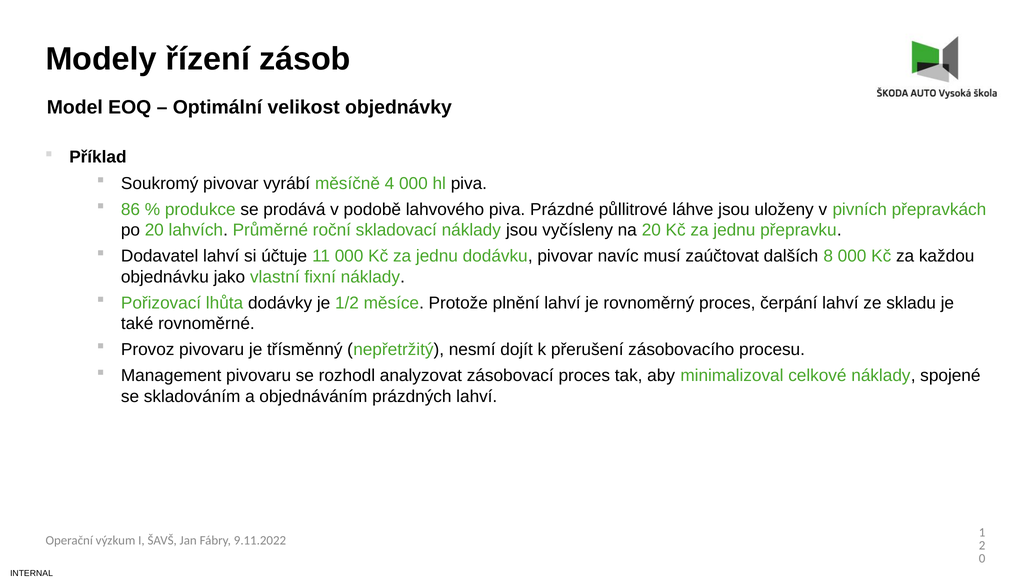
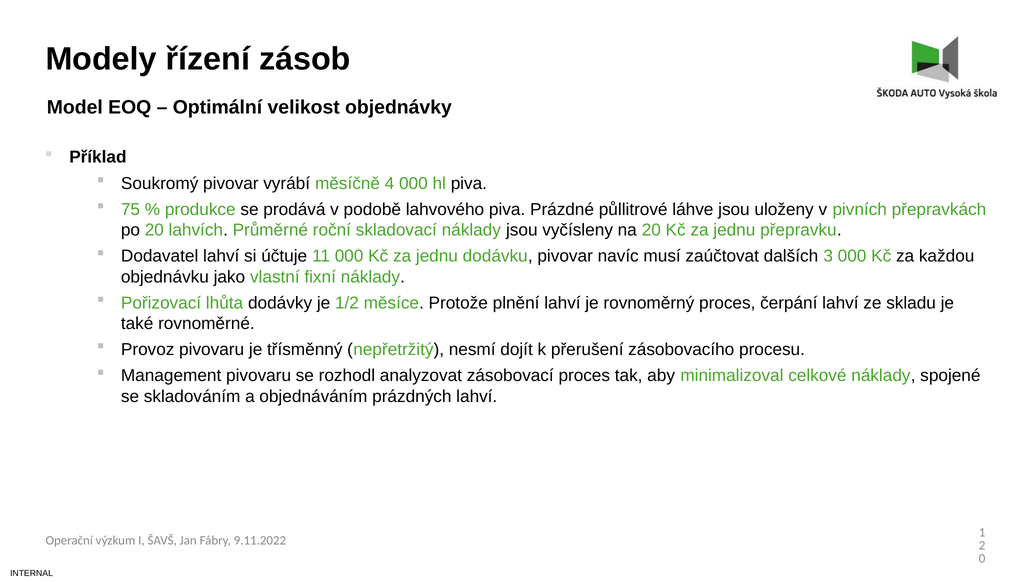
86: 86 -> 75 (131, 209)
8: 8 -> 3 (828, 256)
